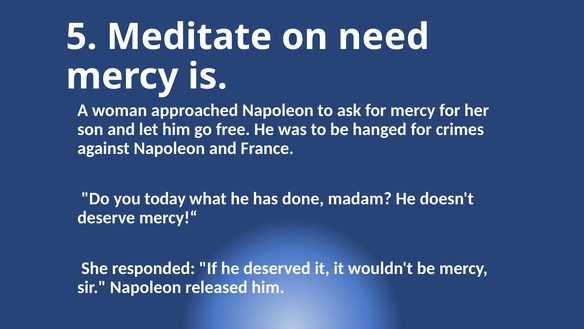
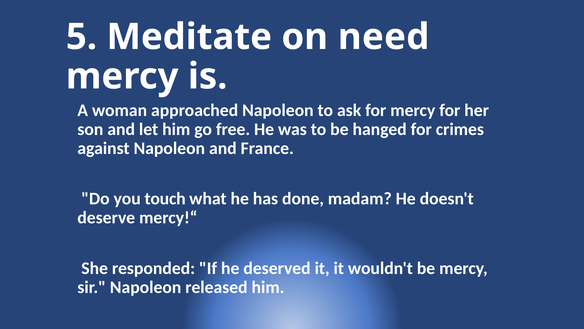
today: today -> touch (165, 198)
